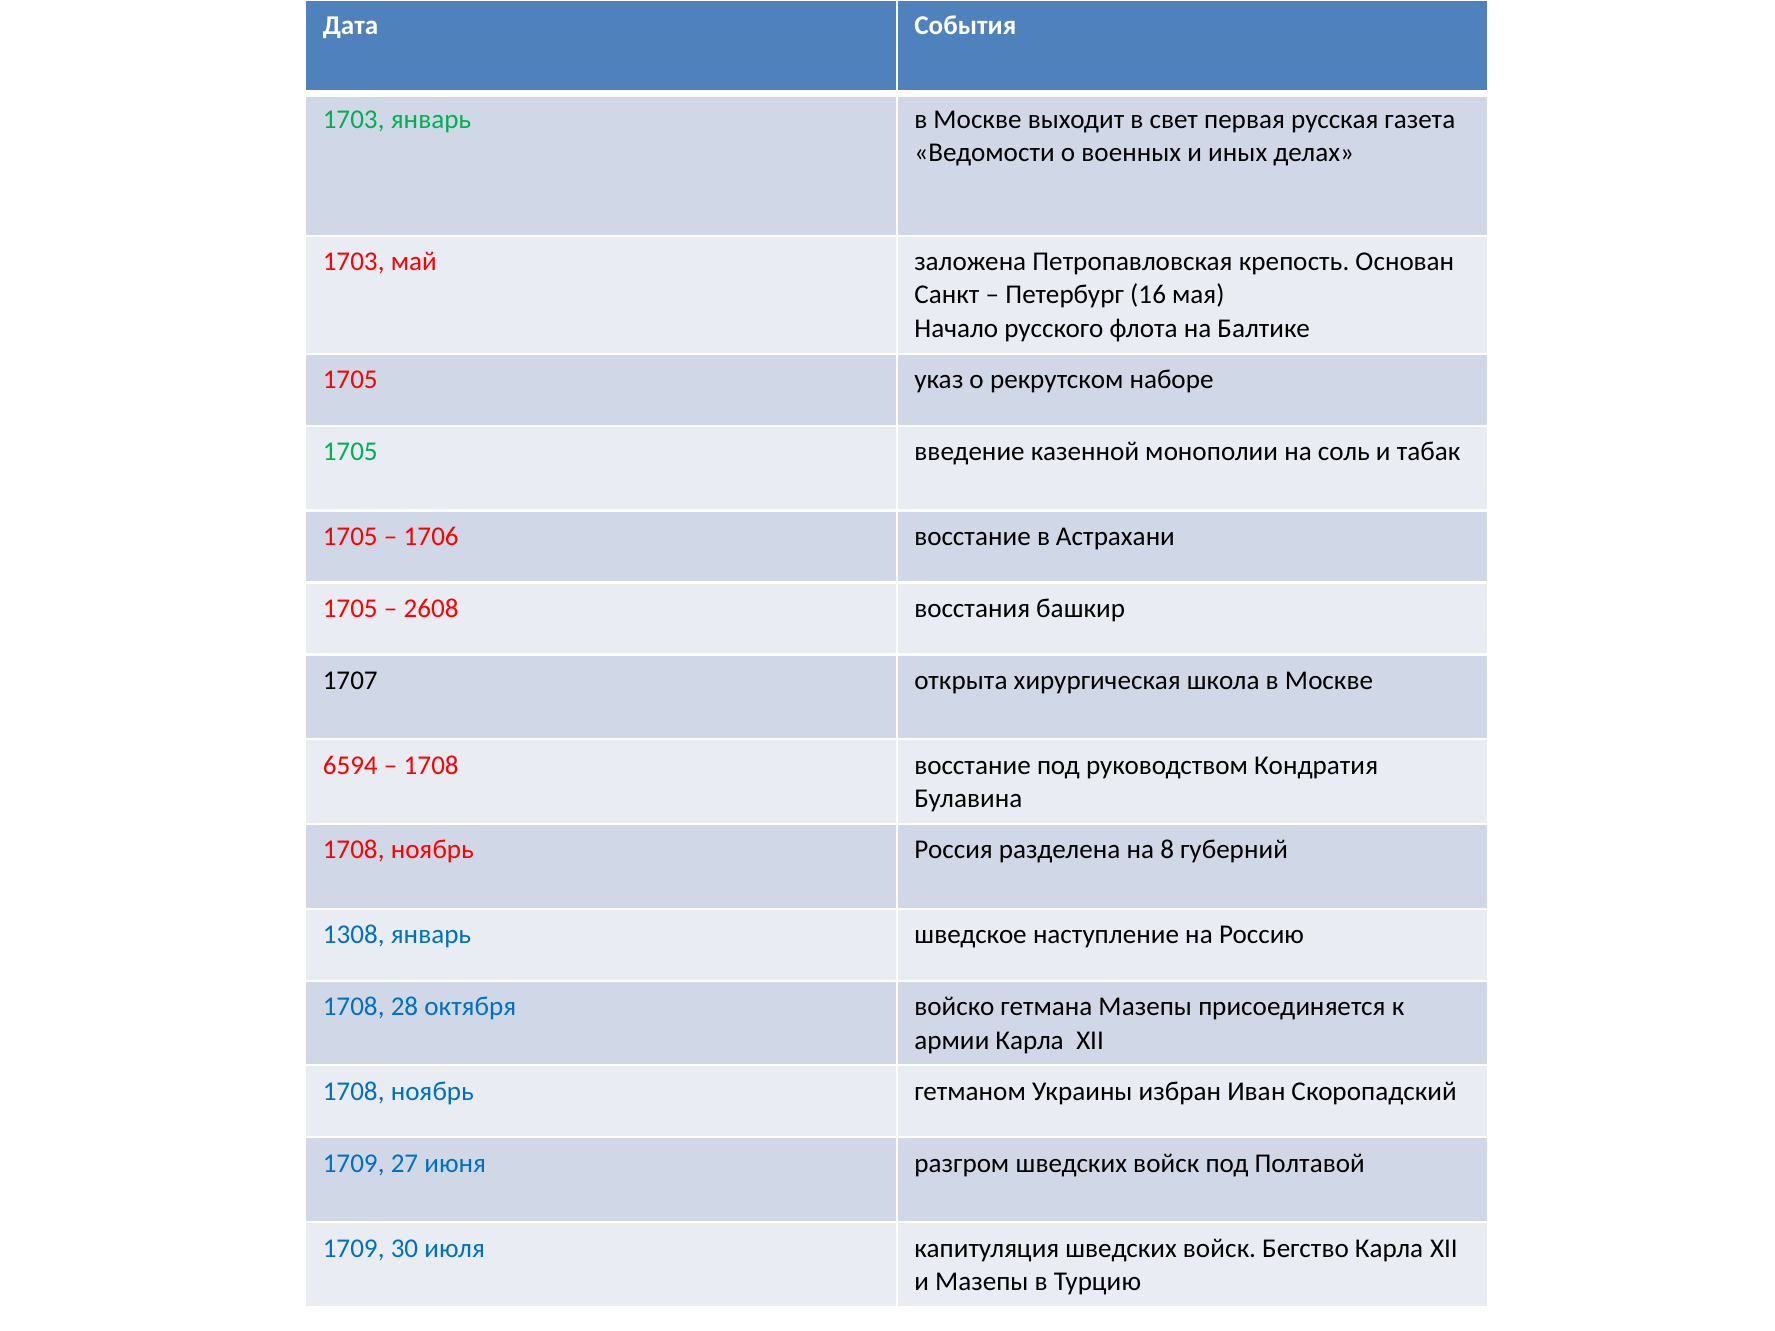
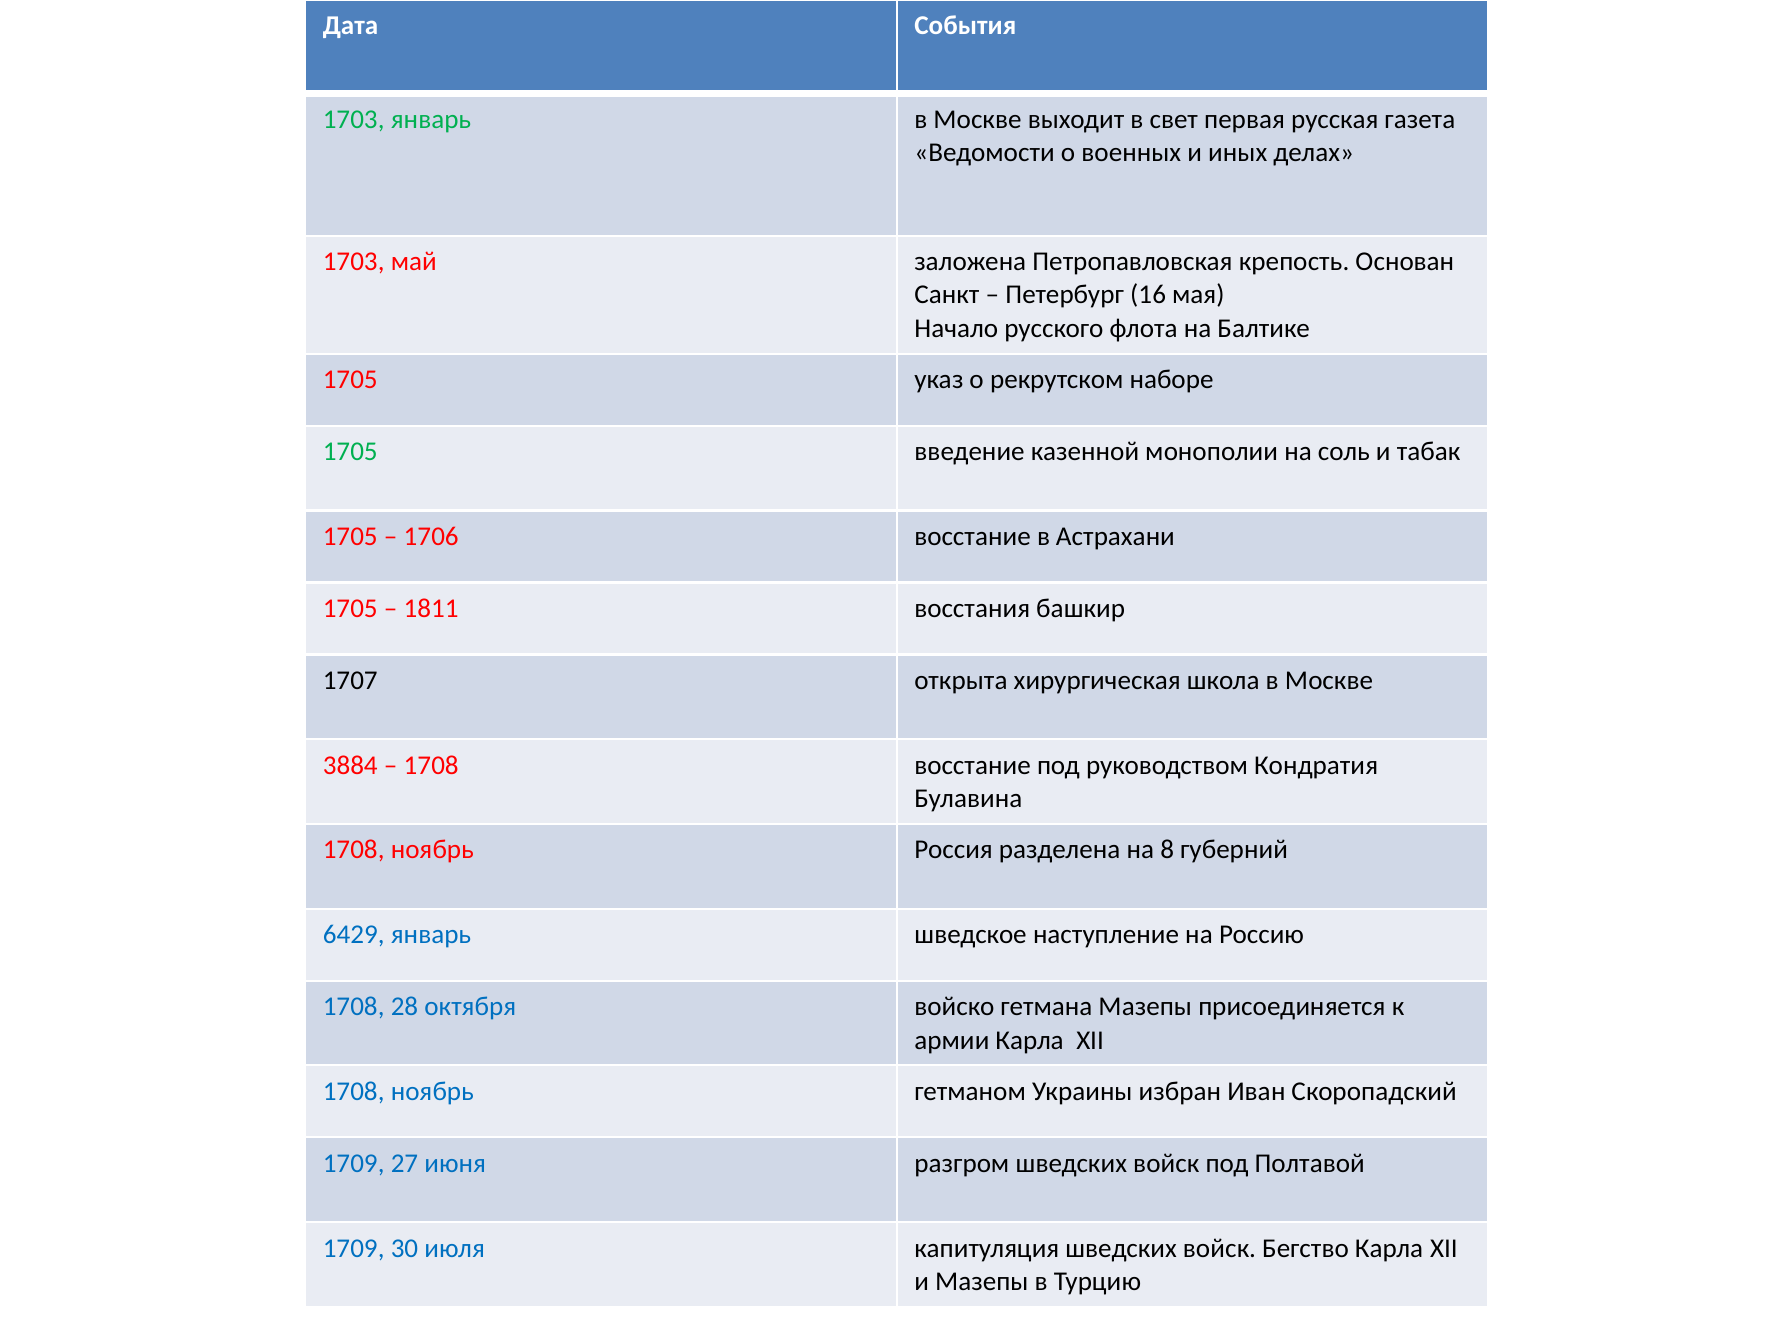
2608: 2608 -> 1811 (431, 609)
6594: 6594 -> 3884 (350, 765)
1308: 1308 -> 6429 (354, 935)
